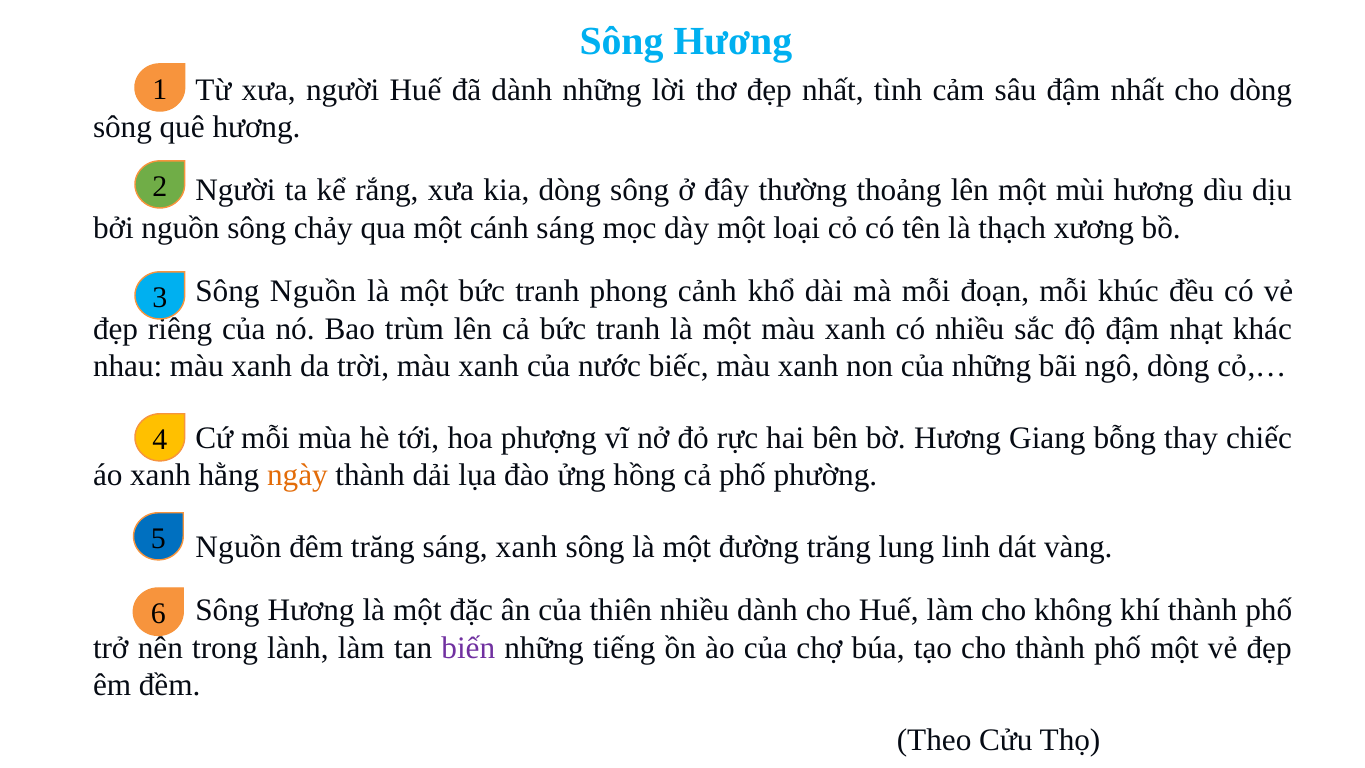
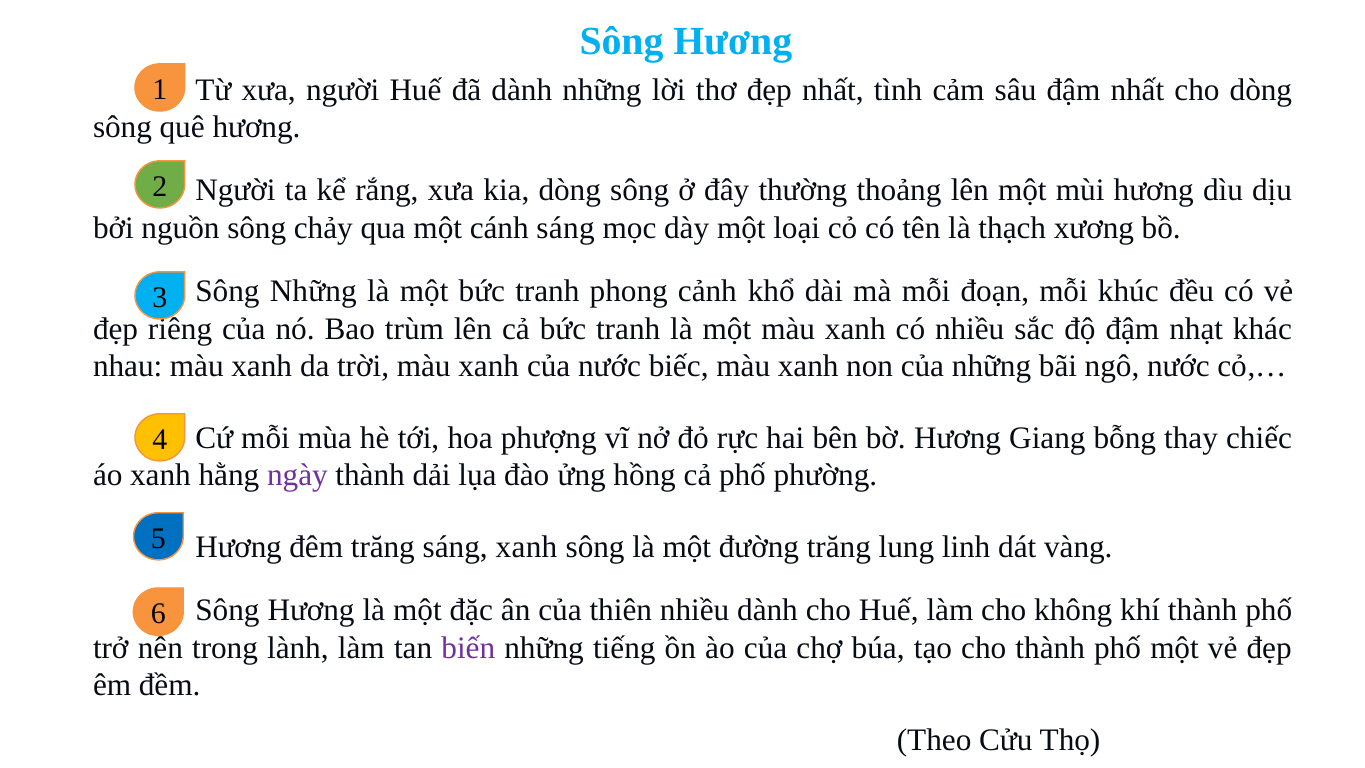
Sông Nguồn: Nguồn -> Những (313, 291)
ngô dòng: dòng -> nước (1178, 366)
ngày colour: orange -> purple (297, 475)
Nguồn: Nguồn -> Hương (239, 547)
